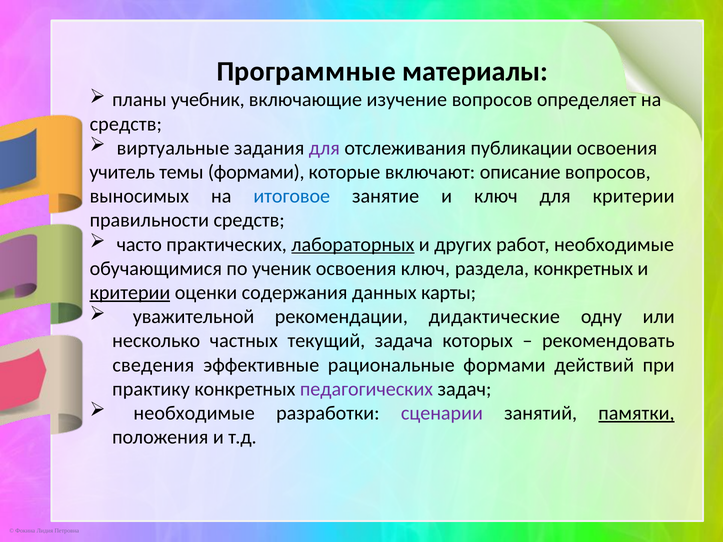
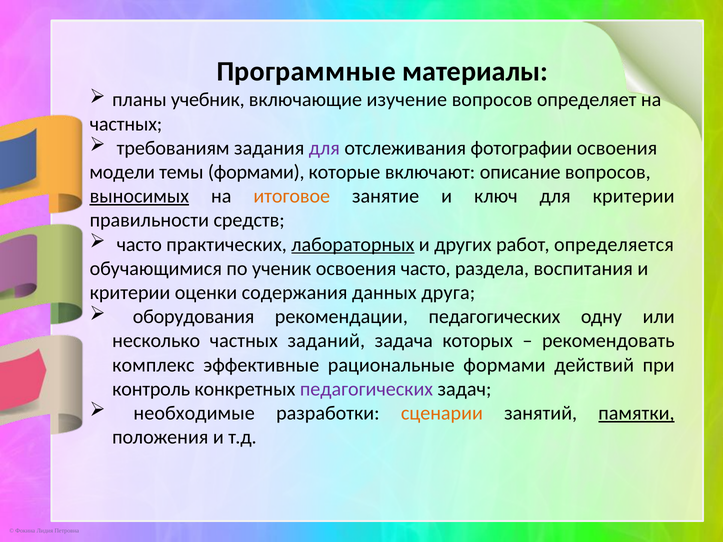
средств: средств -> частных (126, 124)
виртуальные: виртуальные -> требованиям (173, 148)
публикации: публикации -> фотографии (521, 148)
учитель: учитель -> модели (122, 172)
выносимых underline: none -> present (139, 196)
итоговое colour: blue -> orange (292, 196)
работ необходимые: необходимые -> определяется (614, 245)
освоения ключ: ключ -> часто (426, 269)
раздела конкретных: конкретных -> воспитания (583, 269)
критерии underline: present -> none (130, 293)
карты: карты -> друга (448, 293)
уважительной: уважительной -> оборудования (194, 317)
рекомендации дидактические: дидактические -> педагогических (494, 317)
текущий: текущий -> заданий (326, 341)
сведения: сведения -> комплекс (153, 365)
практику: практику -> контроль (151, 389)
сценарии colour: purple -> orange (442, 413)
